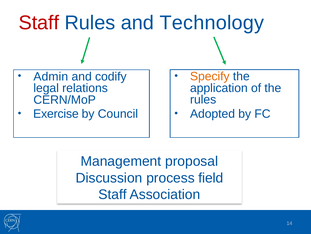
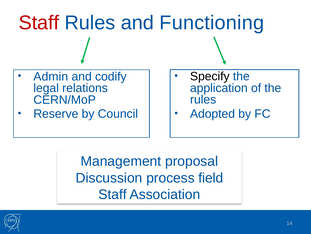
Technology: Technology -> Functioning (212, 23)
Specify colour: orange -> black (210, 76)
Exercise: Exercise -> Reserve (56, 114)
